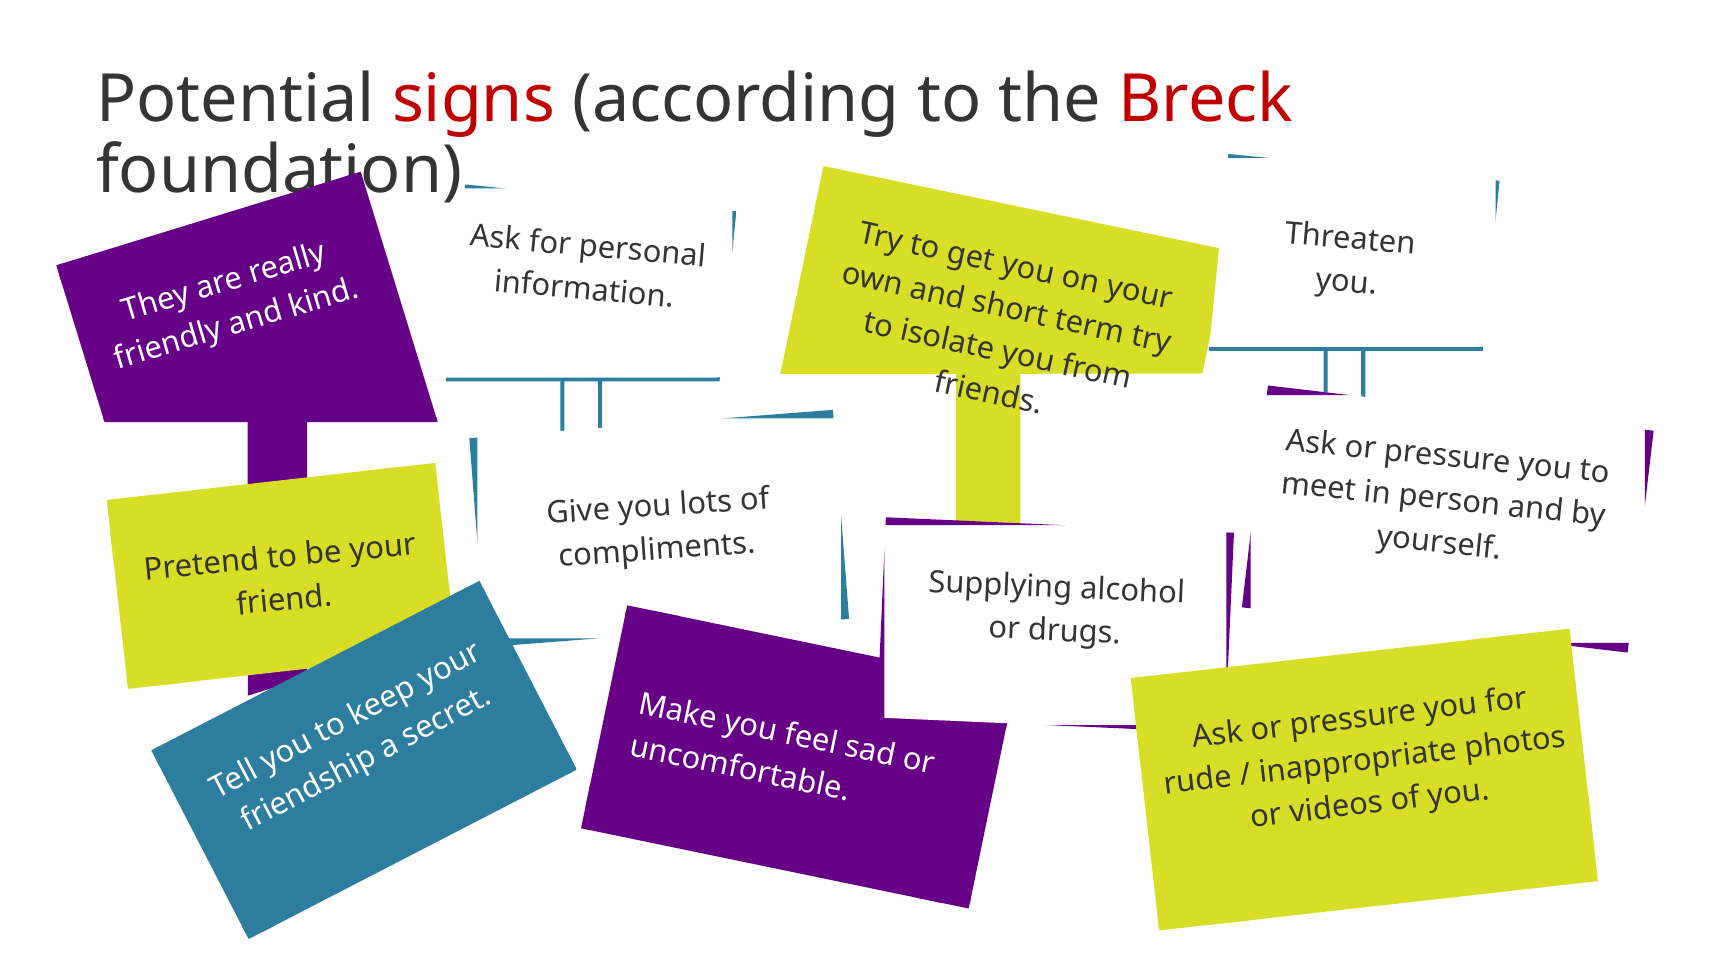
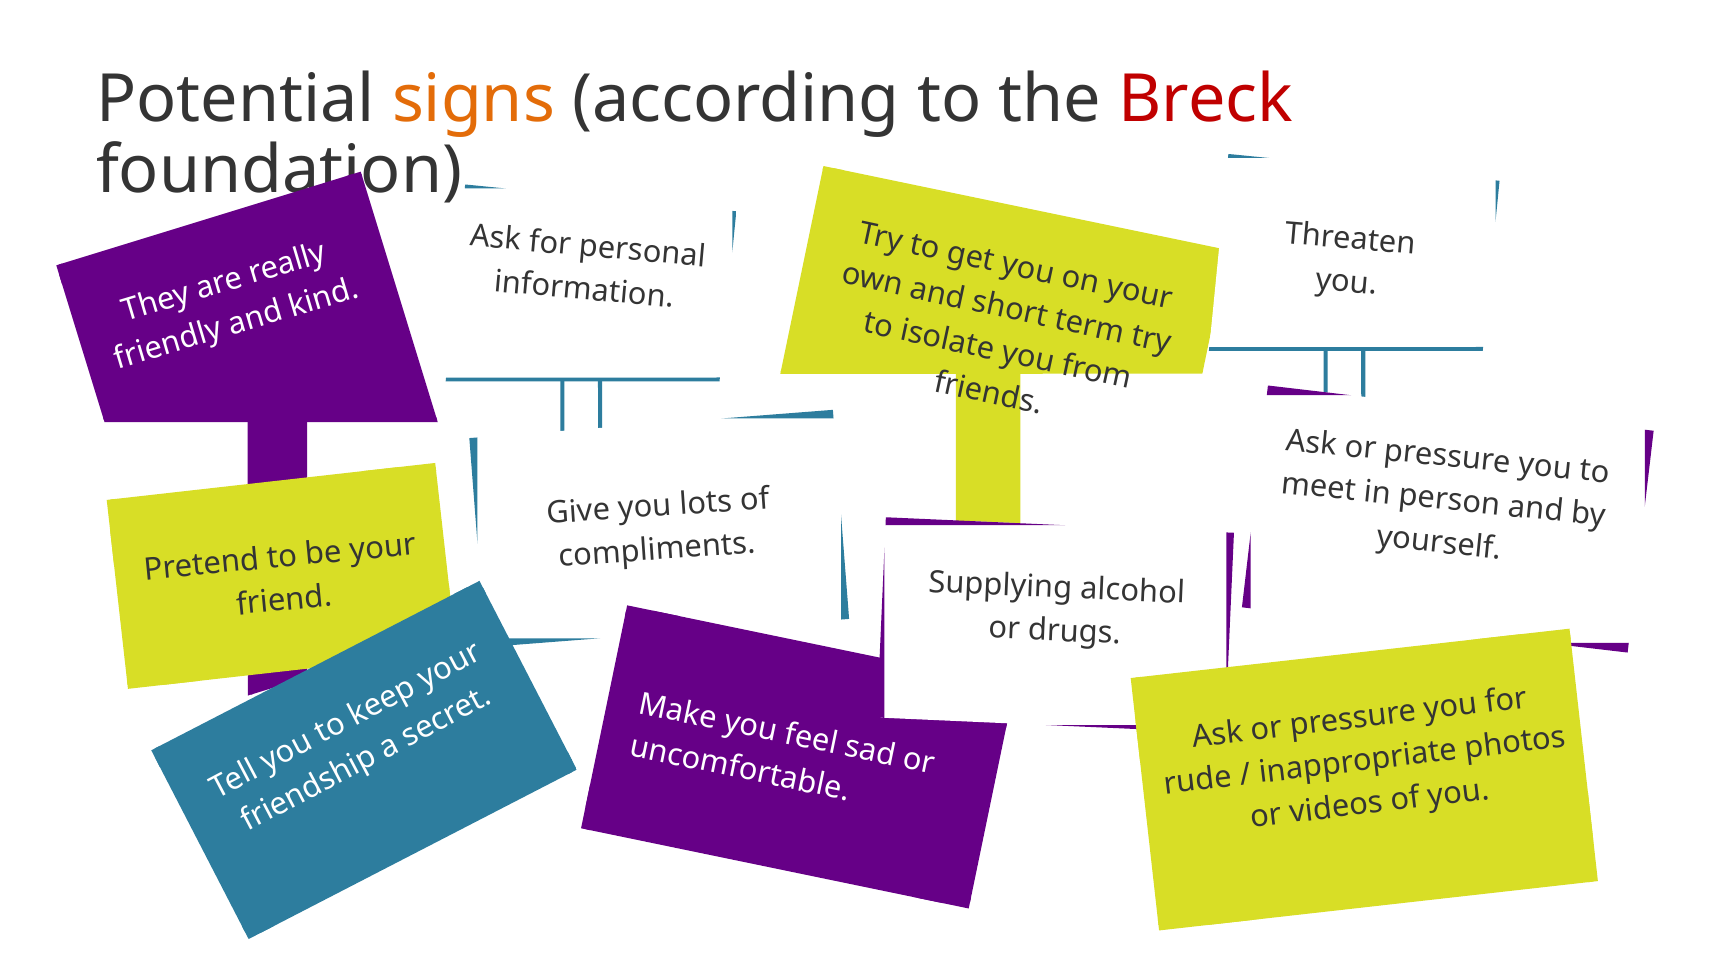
signs colour: red -> orange (473, 100)
